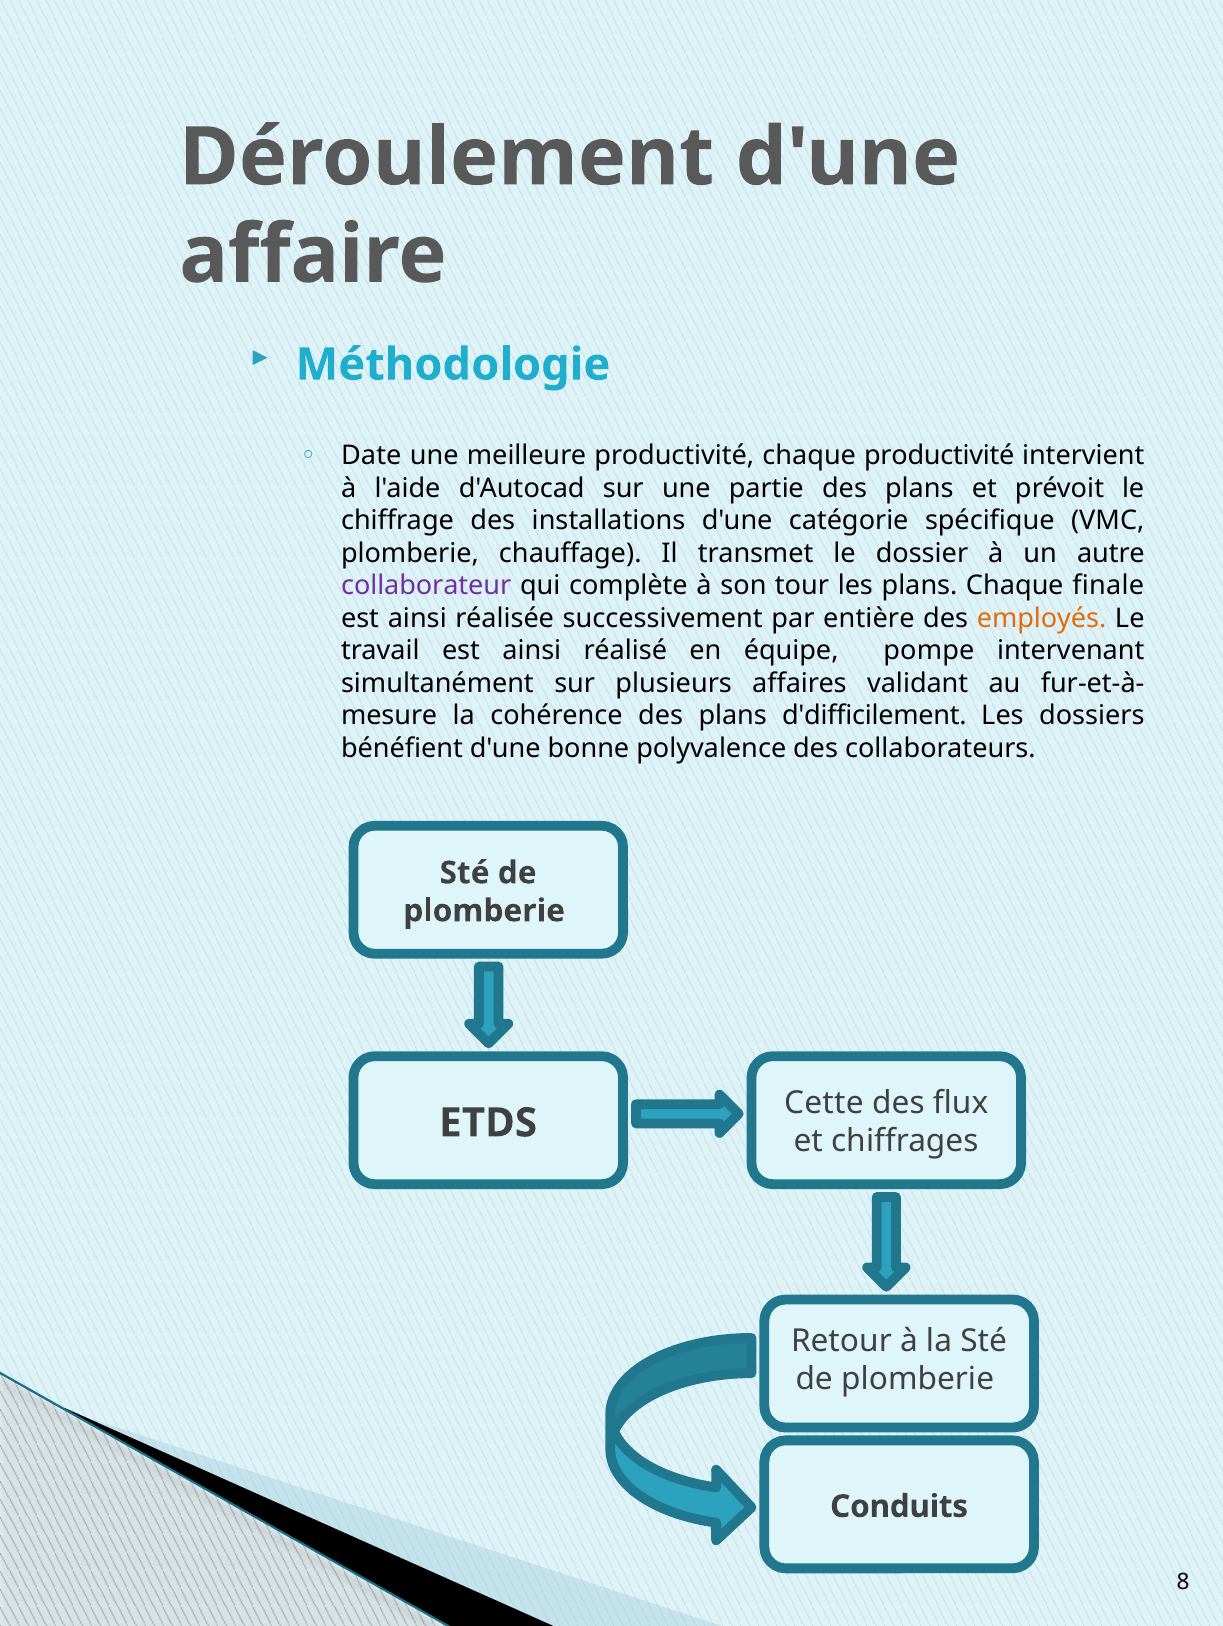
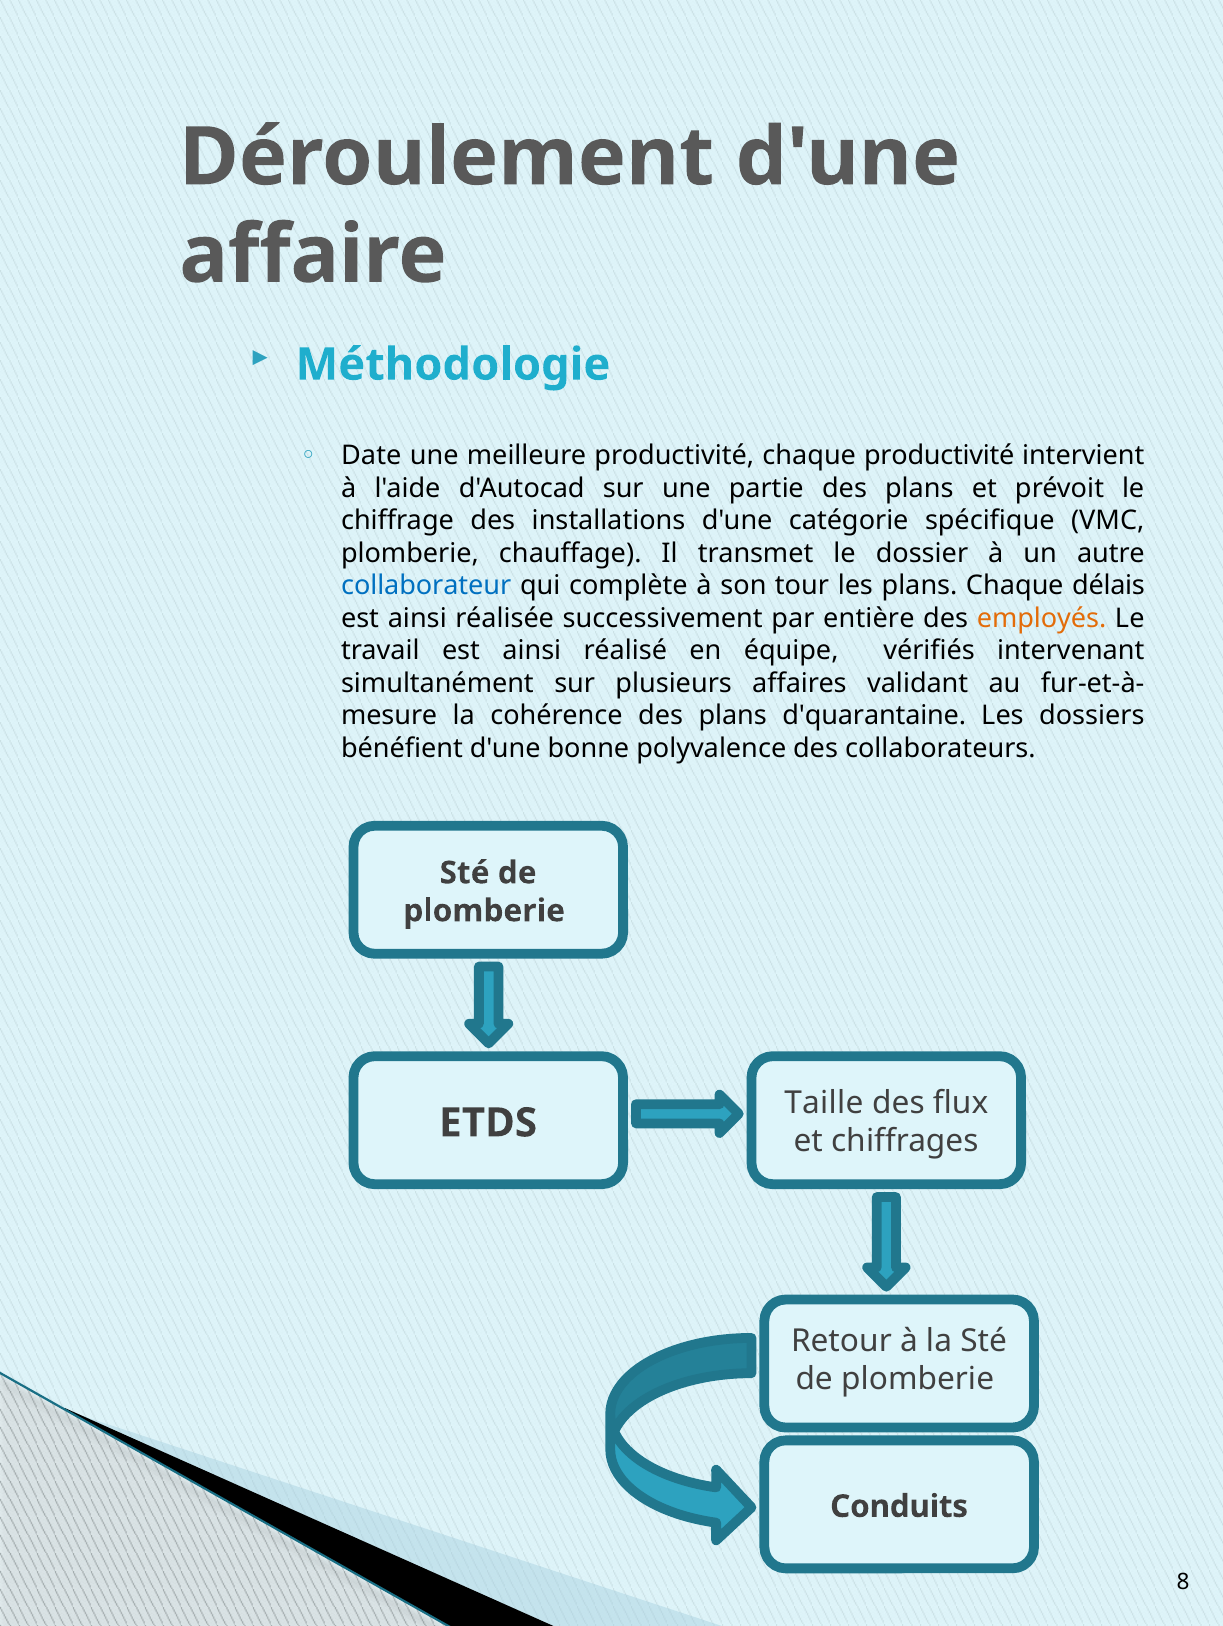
collaborateur colour: purple -> blue (426, 586)
finale: finale -> délais (1109, 586)
pompe: pompe -> vérifiés (929, 651)
d'difficilement: d'difficilement -> d'quarantaine (874, 716)
Cette: Cette -> Taille (824, 1103)
